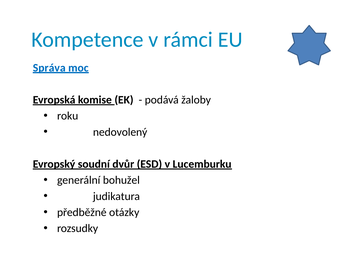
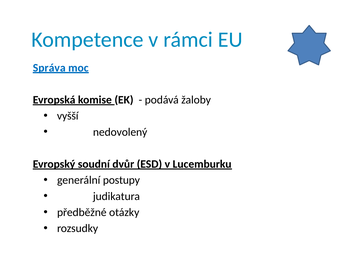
roku: roku -> vyšší (68, 116)
bohužel: bohužel -> postupy (121, 180)
